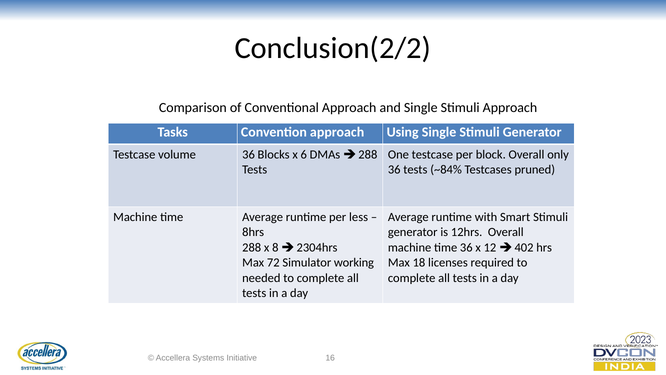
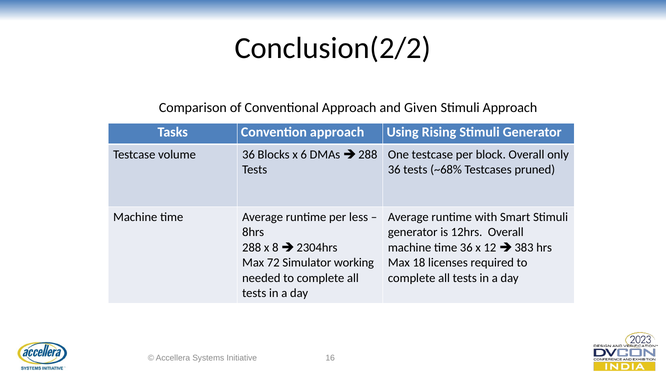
and Single: Single -> Given (421, 107)
Using Single: Single -> Rising (439, 132)
~84%: ~84% -> ~68% (446, 170)
402: 402 -> 383 (524, 247)
